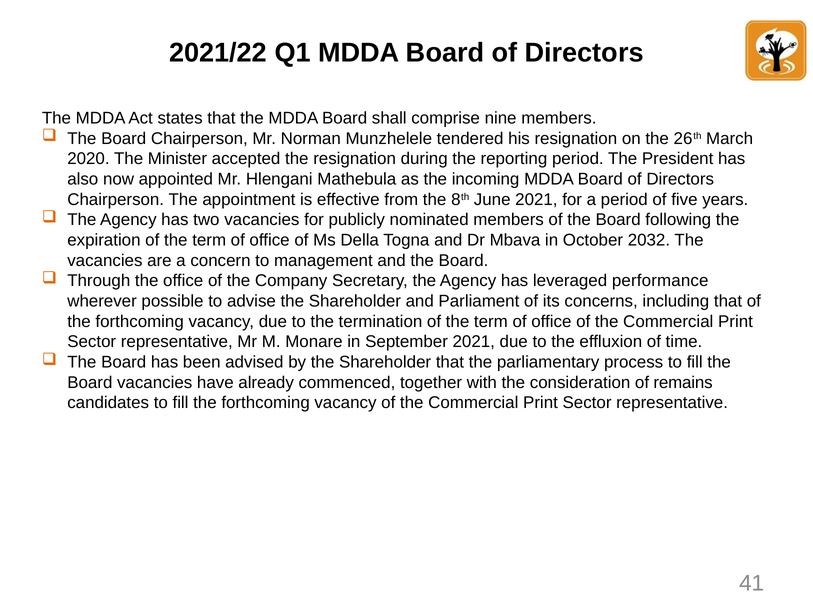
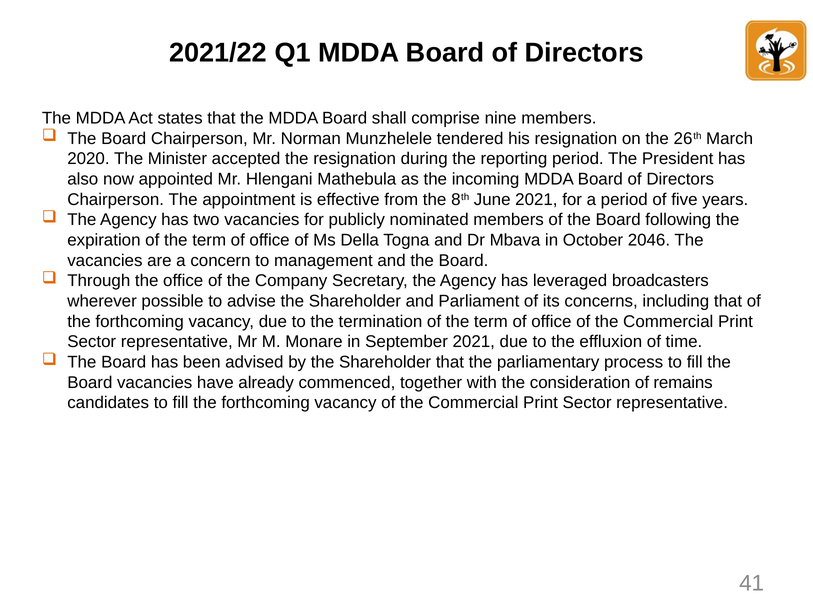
2032: 2032 -> 2046 (649, 240)
performance: performance -> broadcasters (660, 281)
